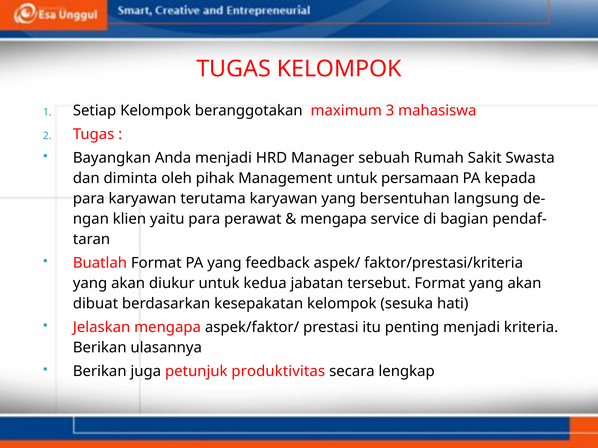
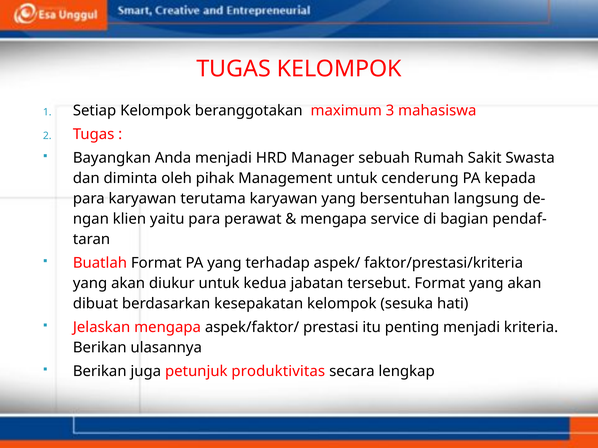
persamaan: persamaan -> cenderung (420, 178)
feedback: feedback -> terhadap (278, 263)
